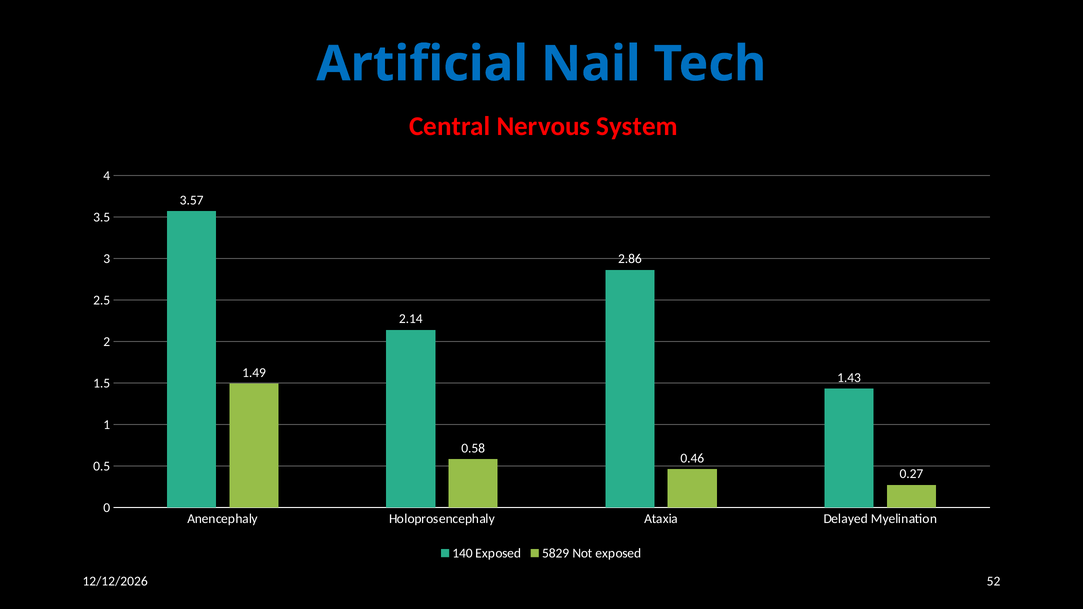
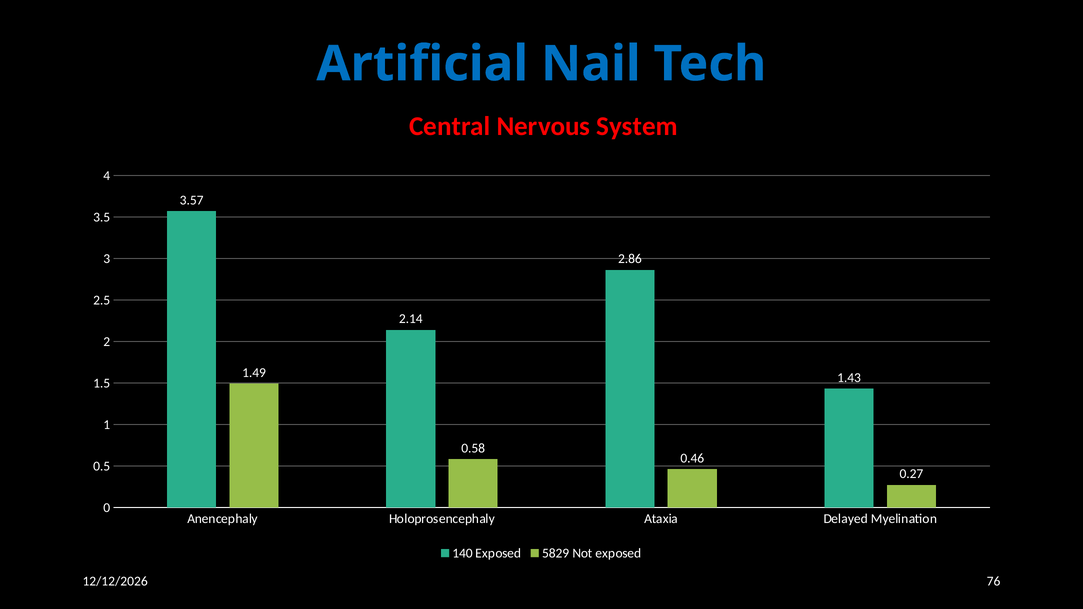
52: 52 -> 76 (994, 582)
